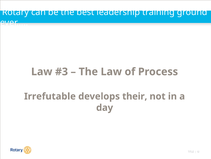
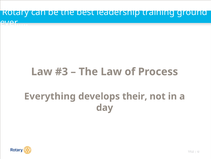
Irrefutable: Irrefutable -> Everything (50, 96)
